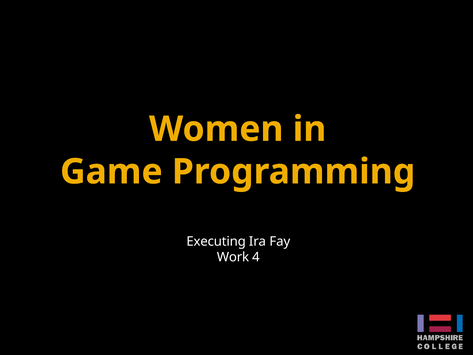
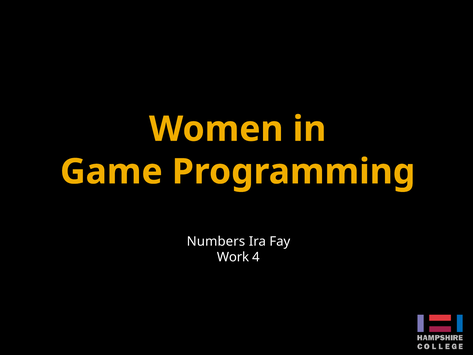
Executing: Executing -> Numbers (216, 241)
